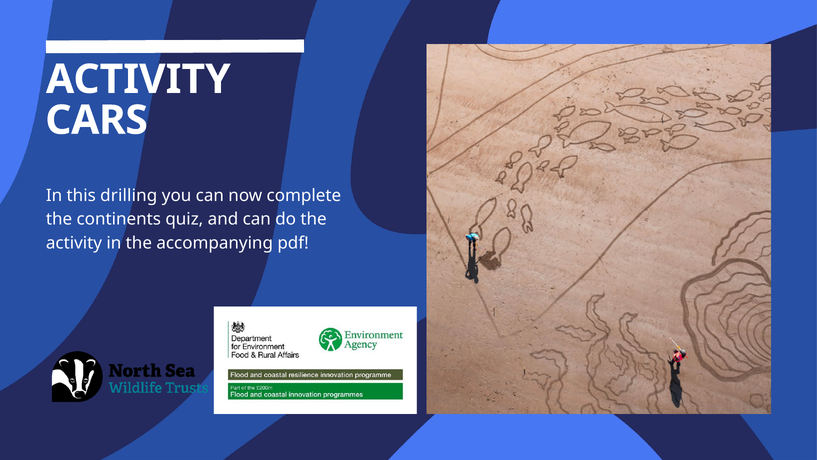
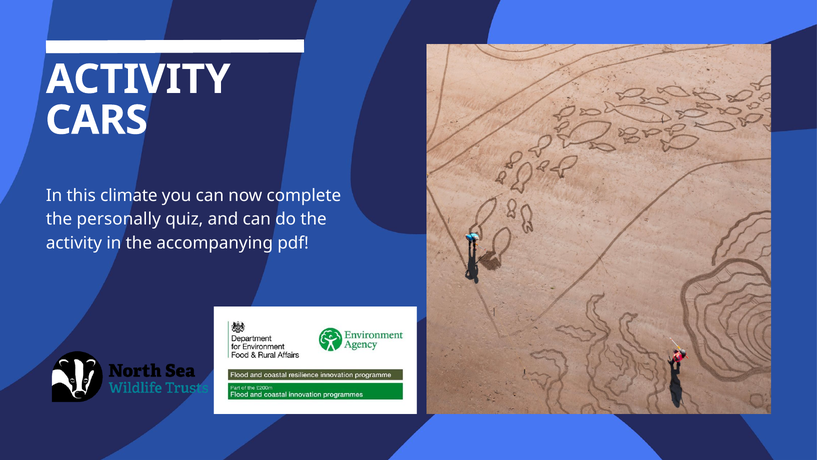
drilling: drilling -> climate (129, 195)
continents: continents -> personally (119, 219)
